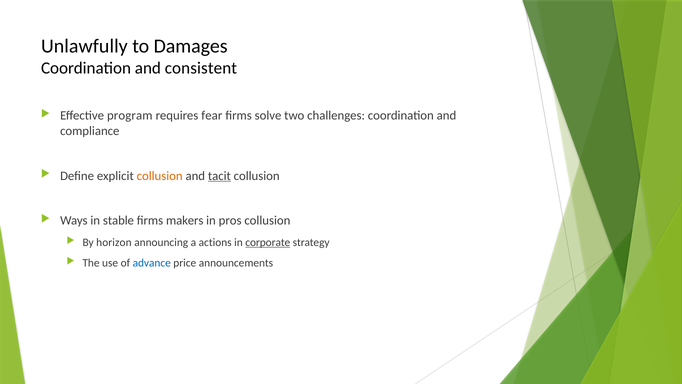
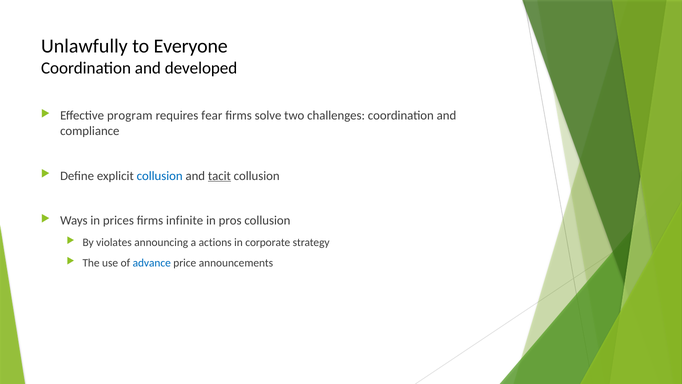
Damages: Damages -> Everyone (191, 46)
consistent: consistent -> developed (201, 68)
collusion colour: orange -> blue (160, 176)
stable: stable -> prices (118, 221)
makers: makers -> infinite (185, 221)
horizon: horizon -> violates (114, 242)
corporate underline: present -> none (268, 242)
